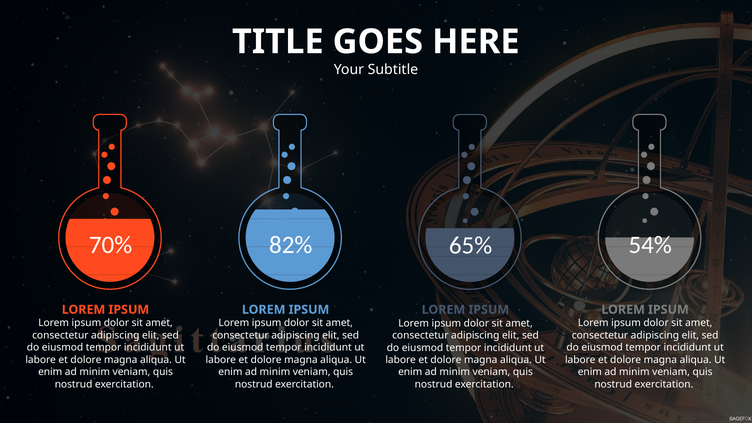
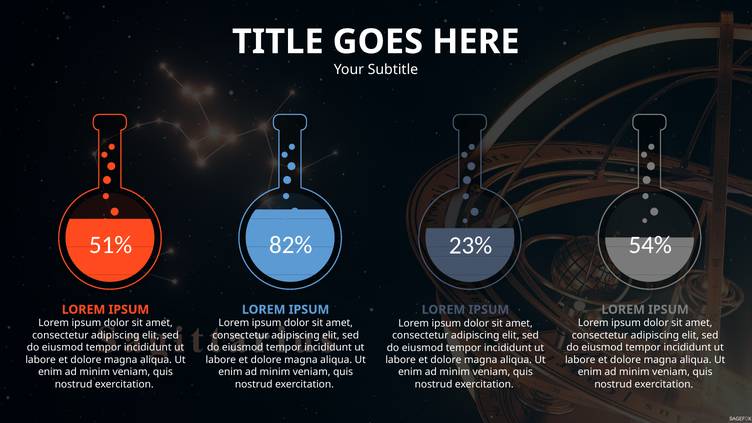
70%: 70% -> 51% (111, 245)
65%: 65% -> 23% (471, 245)
